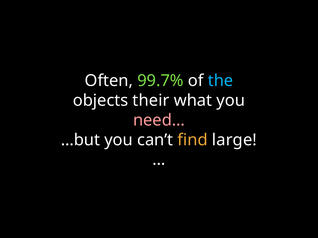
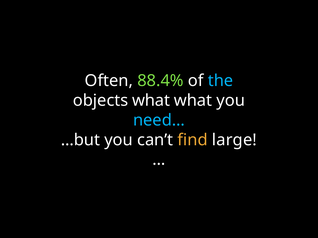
99.7%: 99.7% -> 88.4% (160, 81)
objects their: their -> what (151, 101)
need… colour: pink -> light blue (159, 120)
